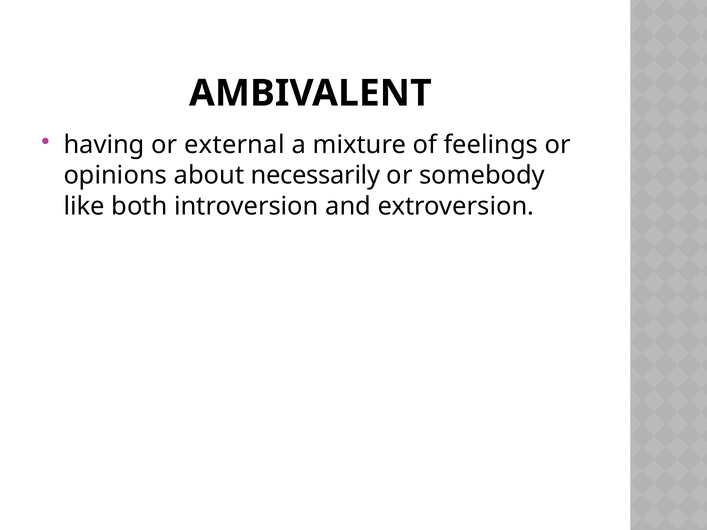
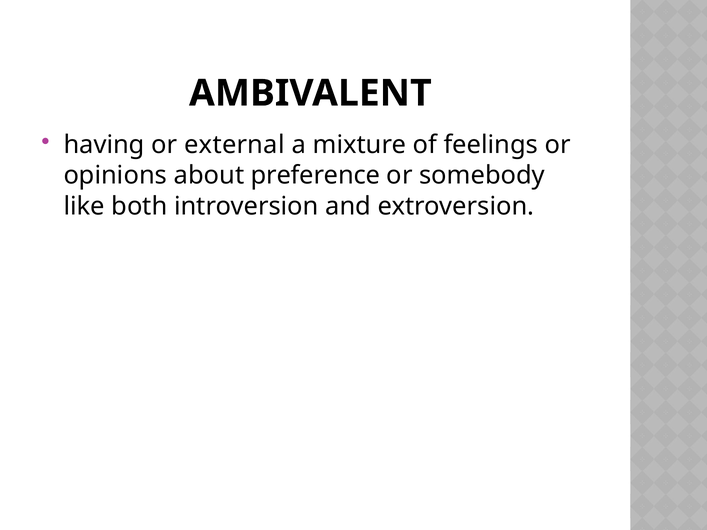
necessarily: necessarily -> preference (315, 176)
